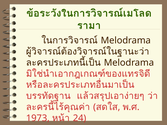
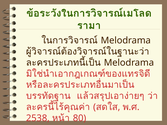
1973: 1973 -> 2538 (38, 118)
24: 24 -> 80 (80, 118)
